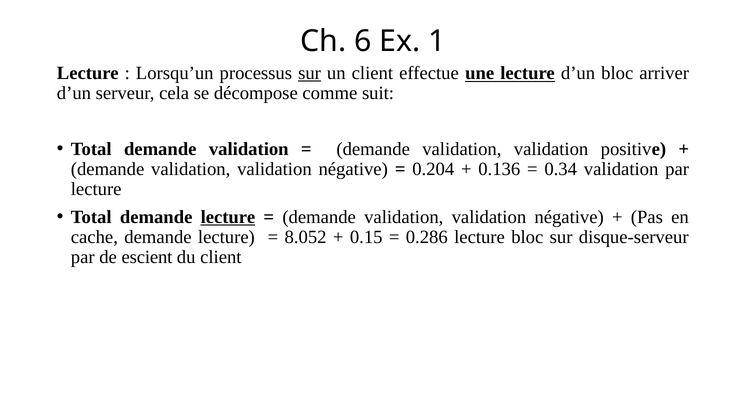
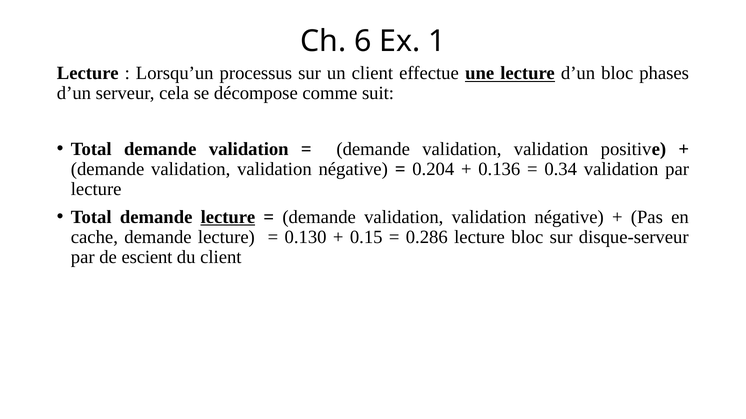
sur underline: present -> none (310, 73)
arriver: arriver -> phases (664, 73)
8.052: 8.052 -> 0.130 (306, 237)
